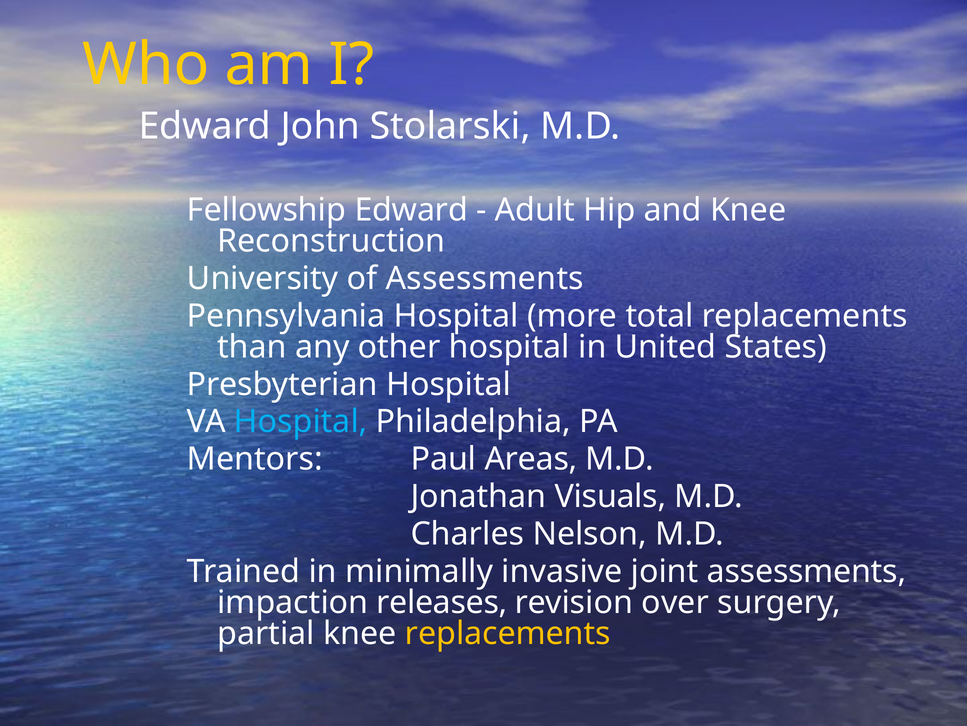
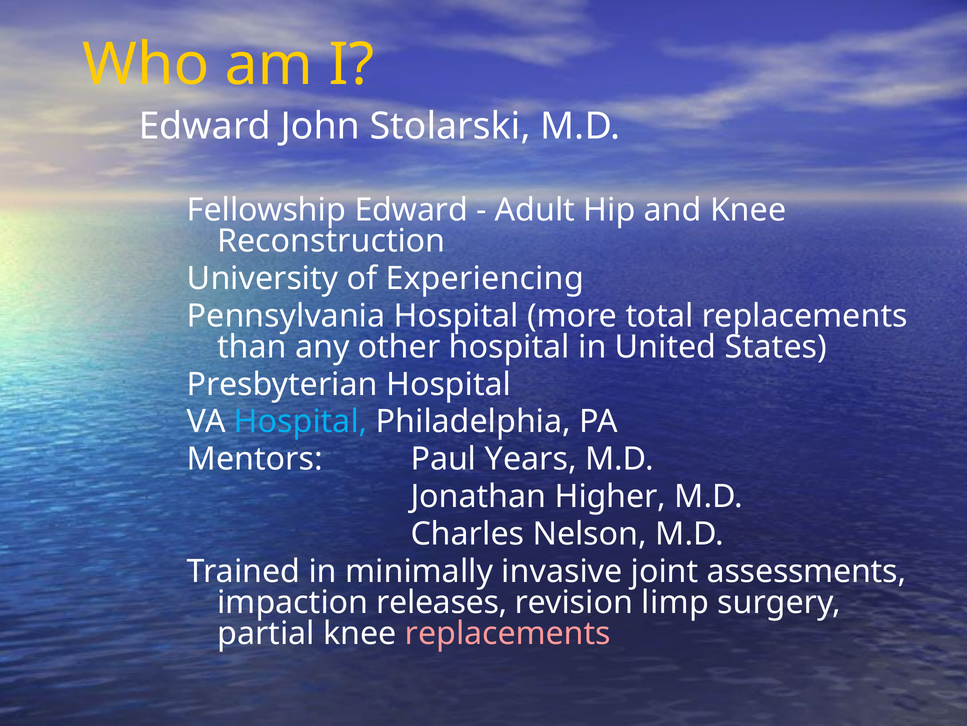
of Assessments: Assessments -> Experiencing (485, 278)
Areas: Areas -> Years (531, 459)
Visuals: Visuals -> Higher (610, 496)
over: over -> limp (675, 602)
replacements colour: yellow -> pink (508, 633)
